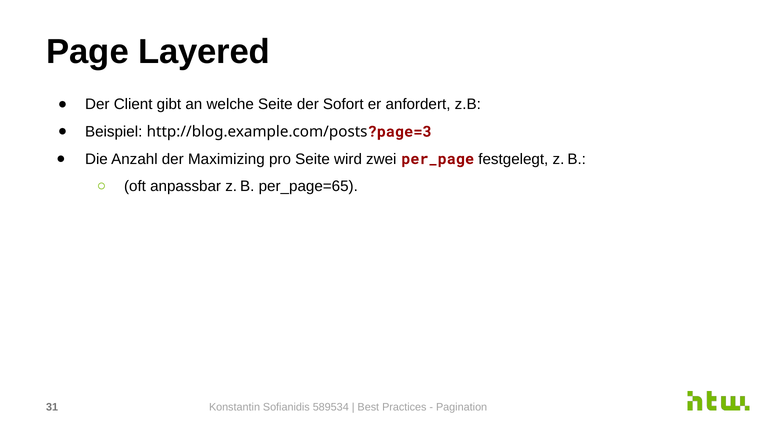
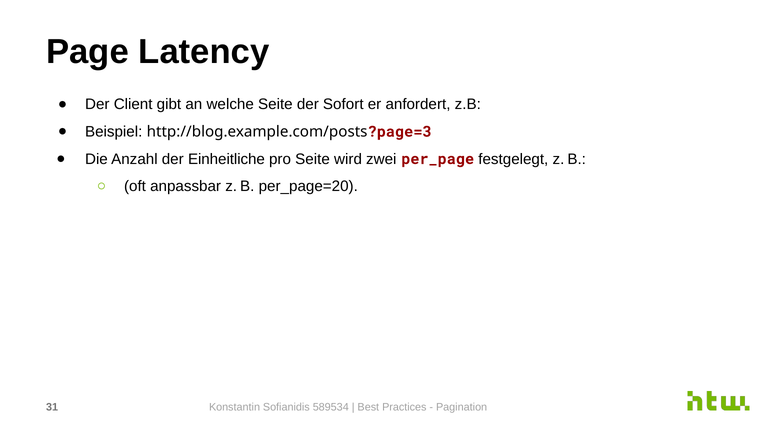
Layered: Layered -> Latency (204, 52)
Maximizing: Maximizing -> Einheitliche (226, 159)
per_page=65: per_page=65 -> per_page=20 (308, 186)
